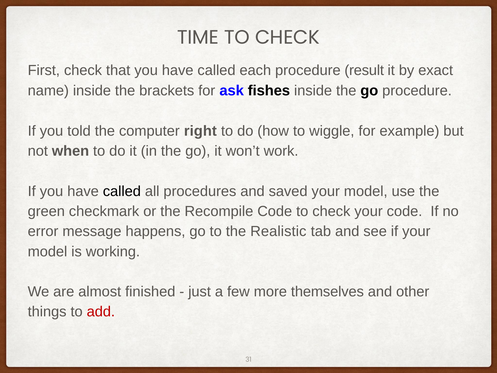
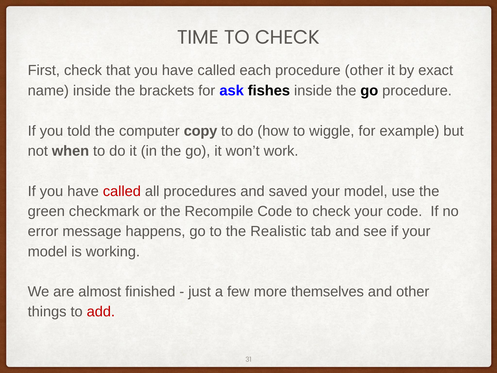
procedure result: result -> other (364, 70)
right: right -> copy (201, 131)
called colour: black -> red (122, 191)
